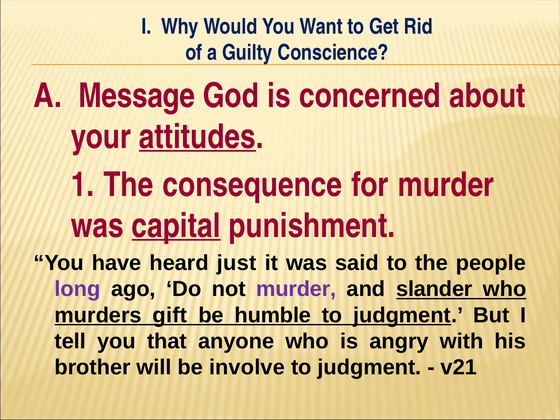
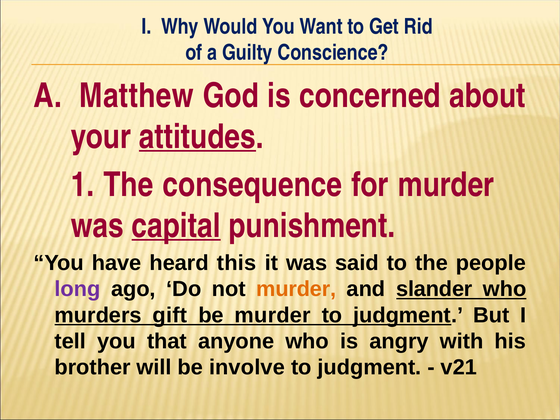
Message: Message -> Matthew (136, 96)
just: just -> this (237, 263)
murder colour: purple -> orange (296, 289)
be humble: humble -> murder (273, 315)
